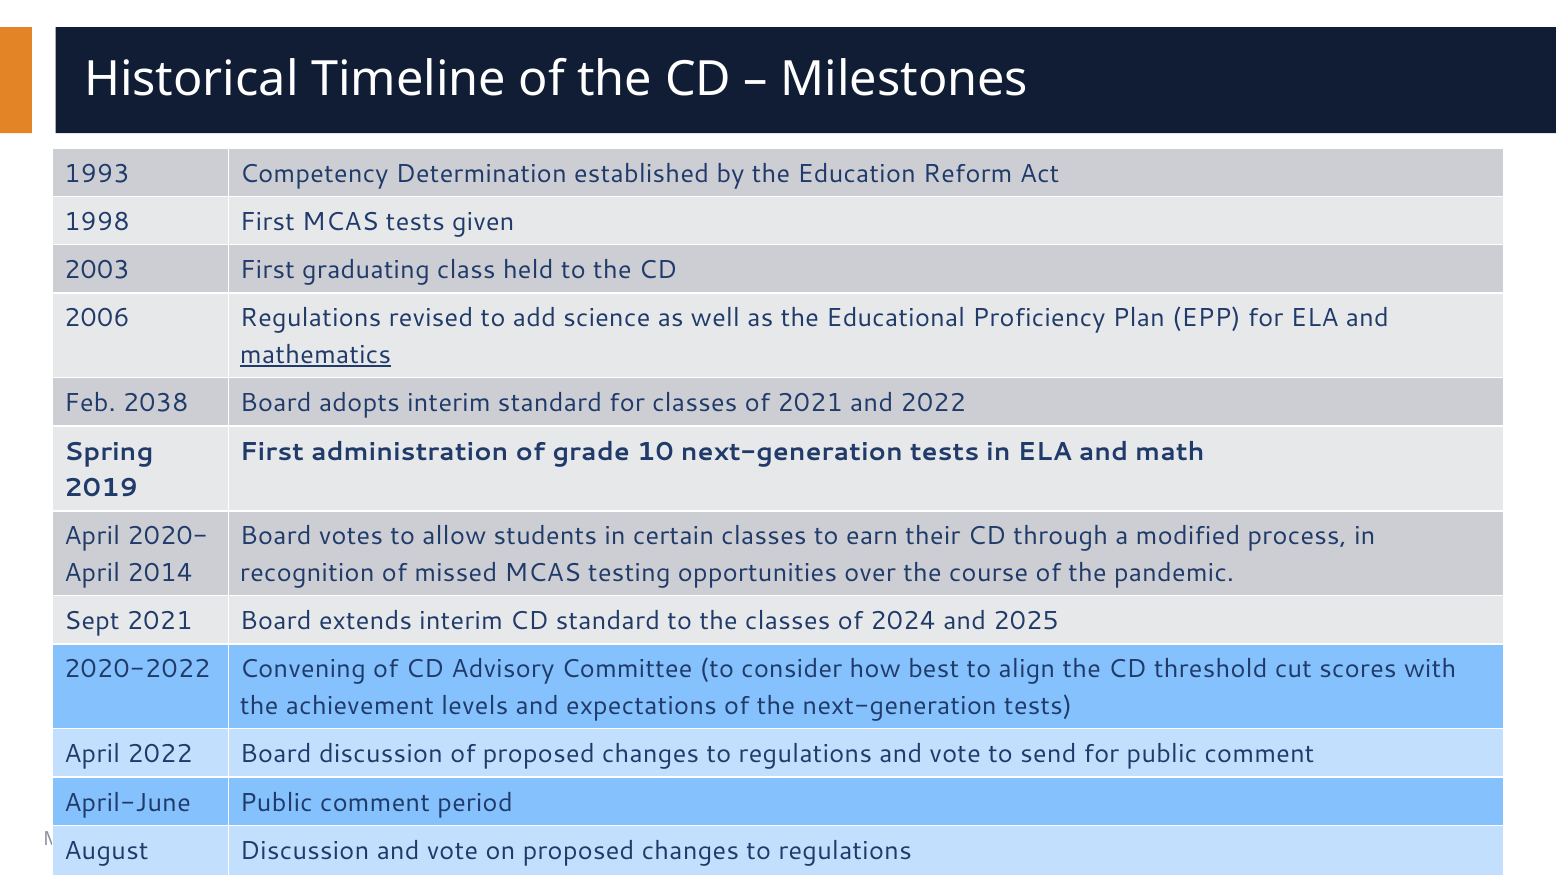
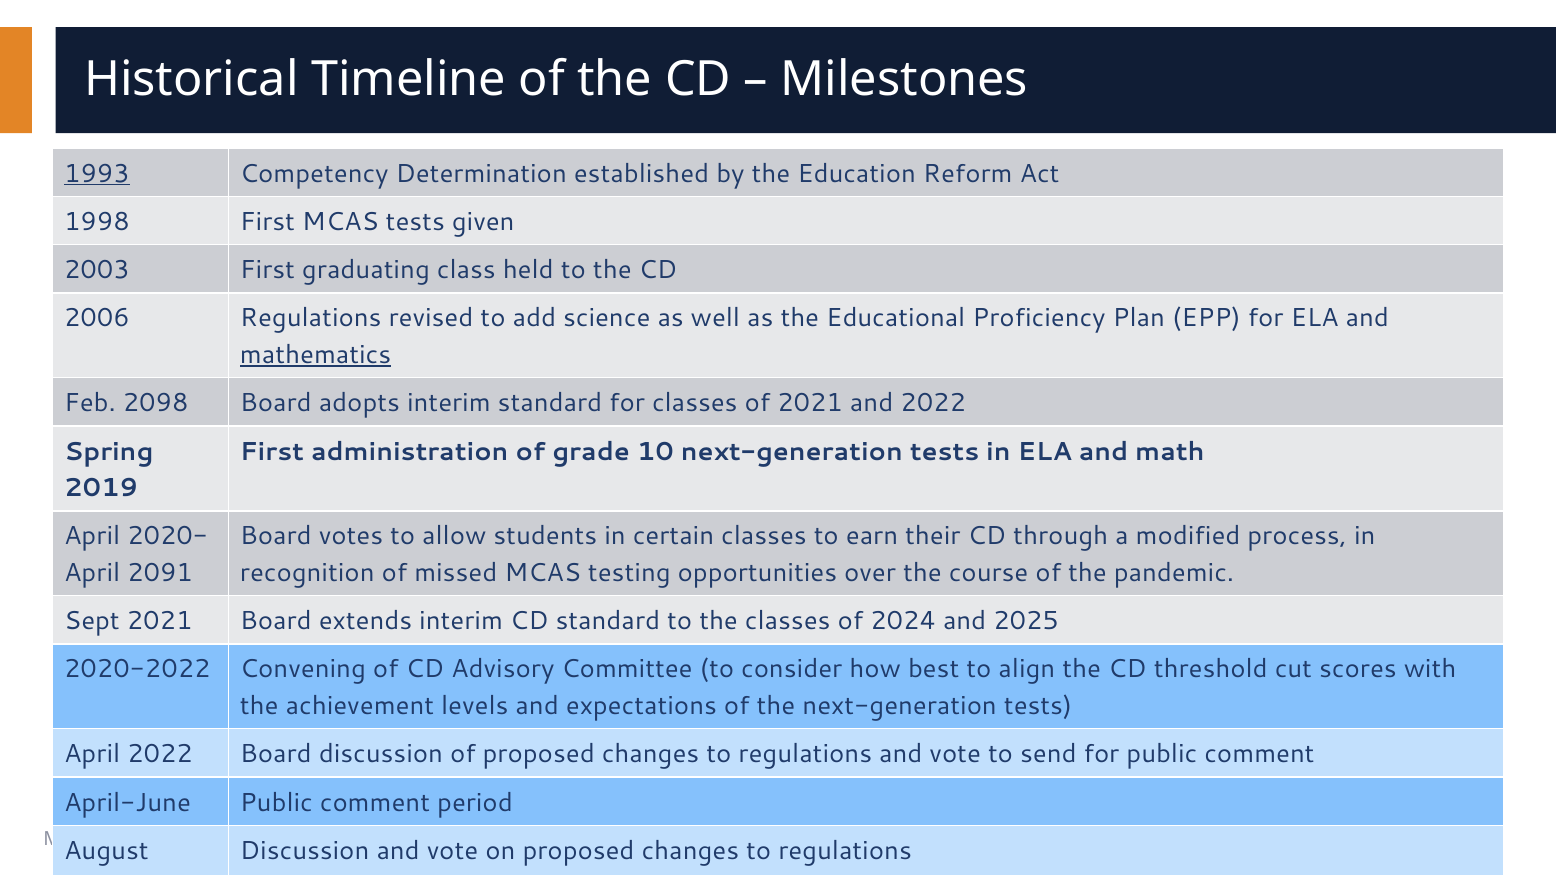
1993 underline: none -> present (97, 174)
2038: 2038 -> 2098 (156, 403)
2014: 2014 -> 2091 (160, 573)
